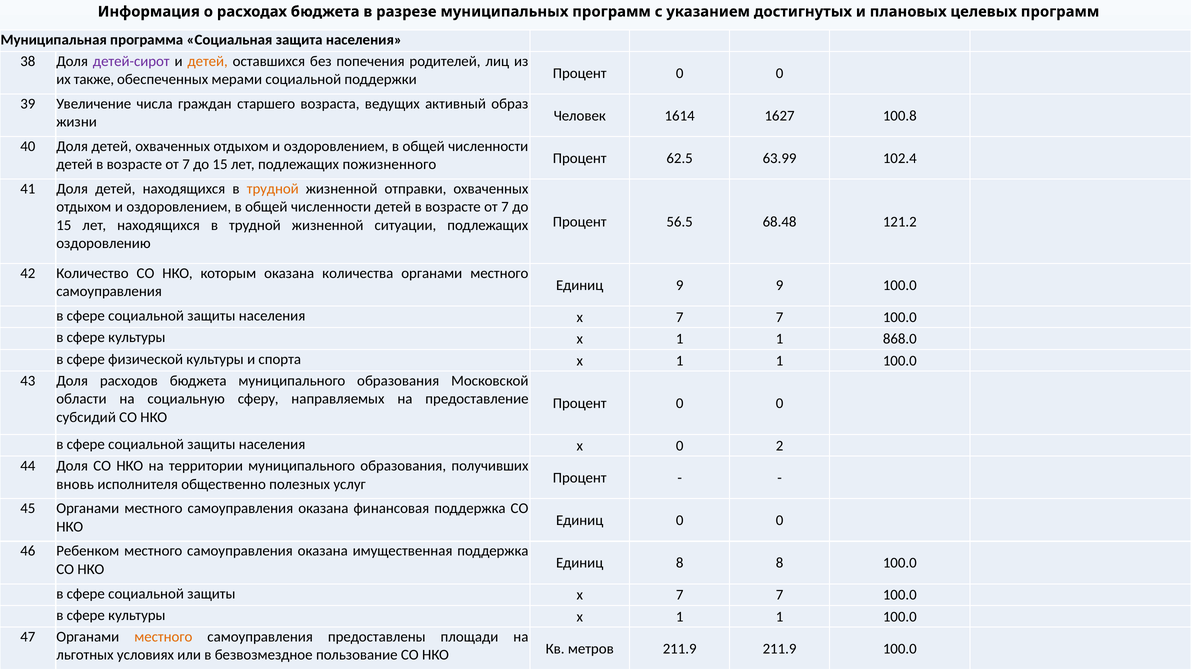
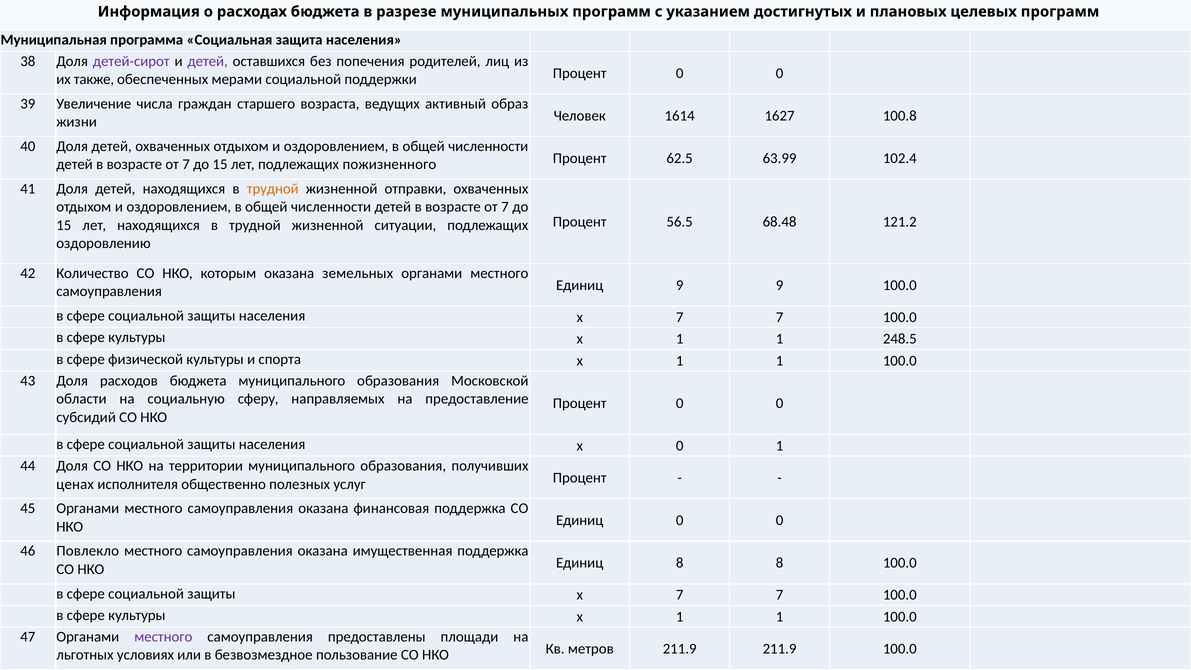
детей colour: orange -> purple (208, 61)
количества: количества -> земельных (358, 273)
868.0: 868.0 -> 248.5 (900, 339)
0 2: 2 -> 1 (780, 446)
вновь: вновь -> ценах (75, 484)
Ребенком: Ребенком -> Повлекло (88, 551)
местного colour: orange -> purple (163, 637)
